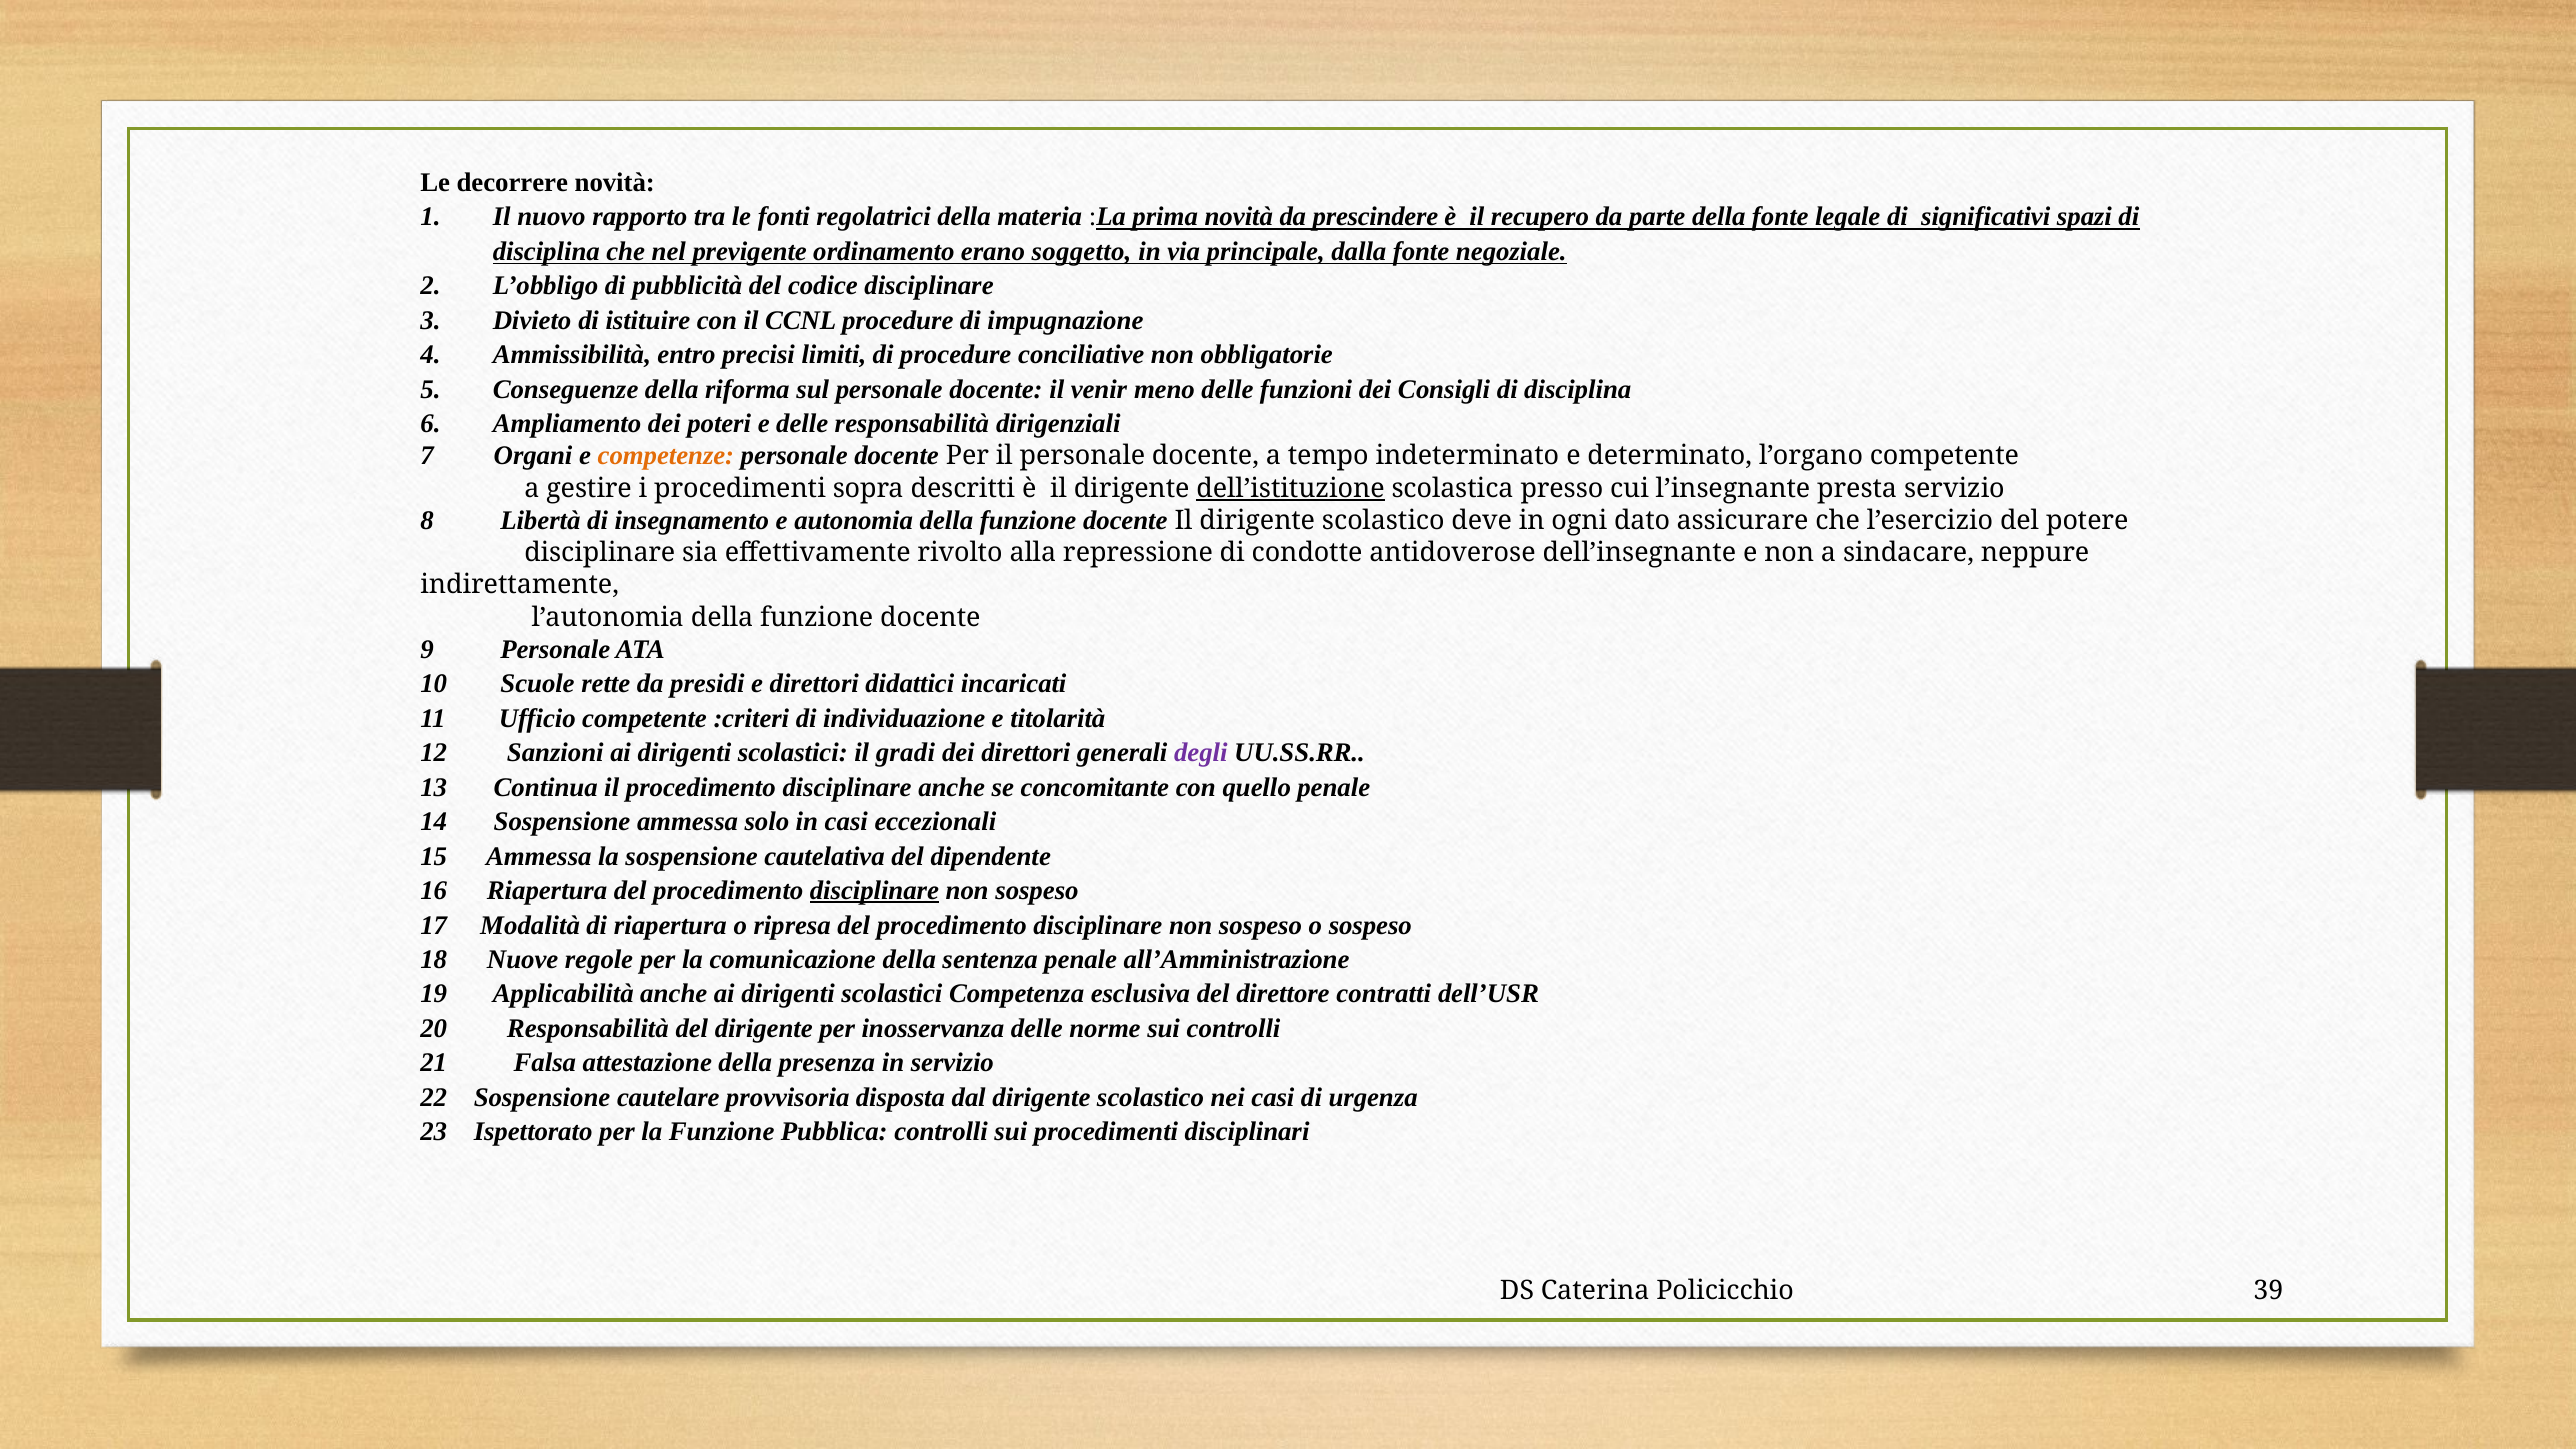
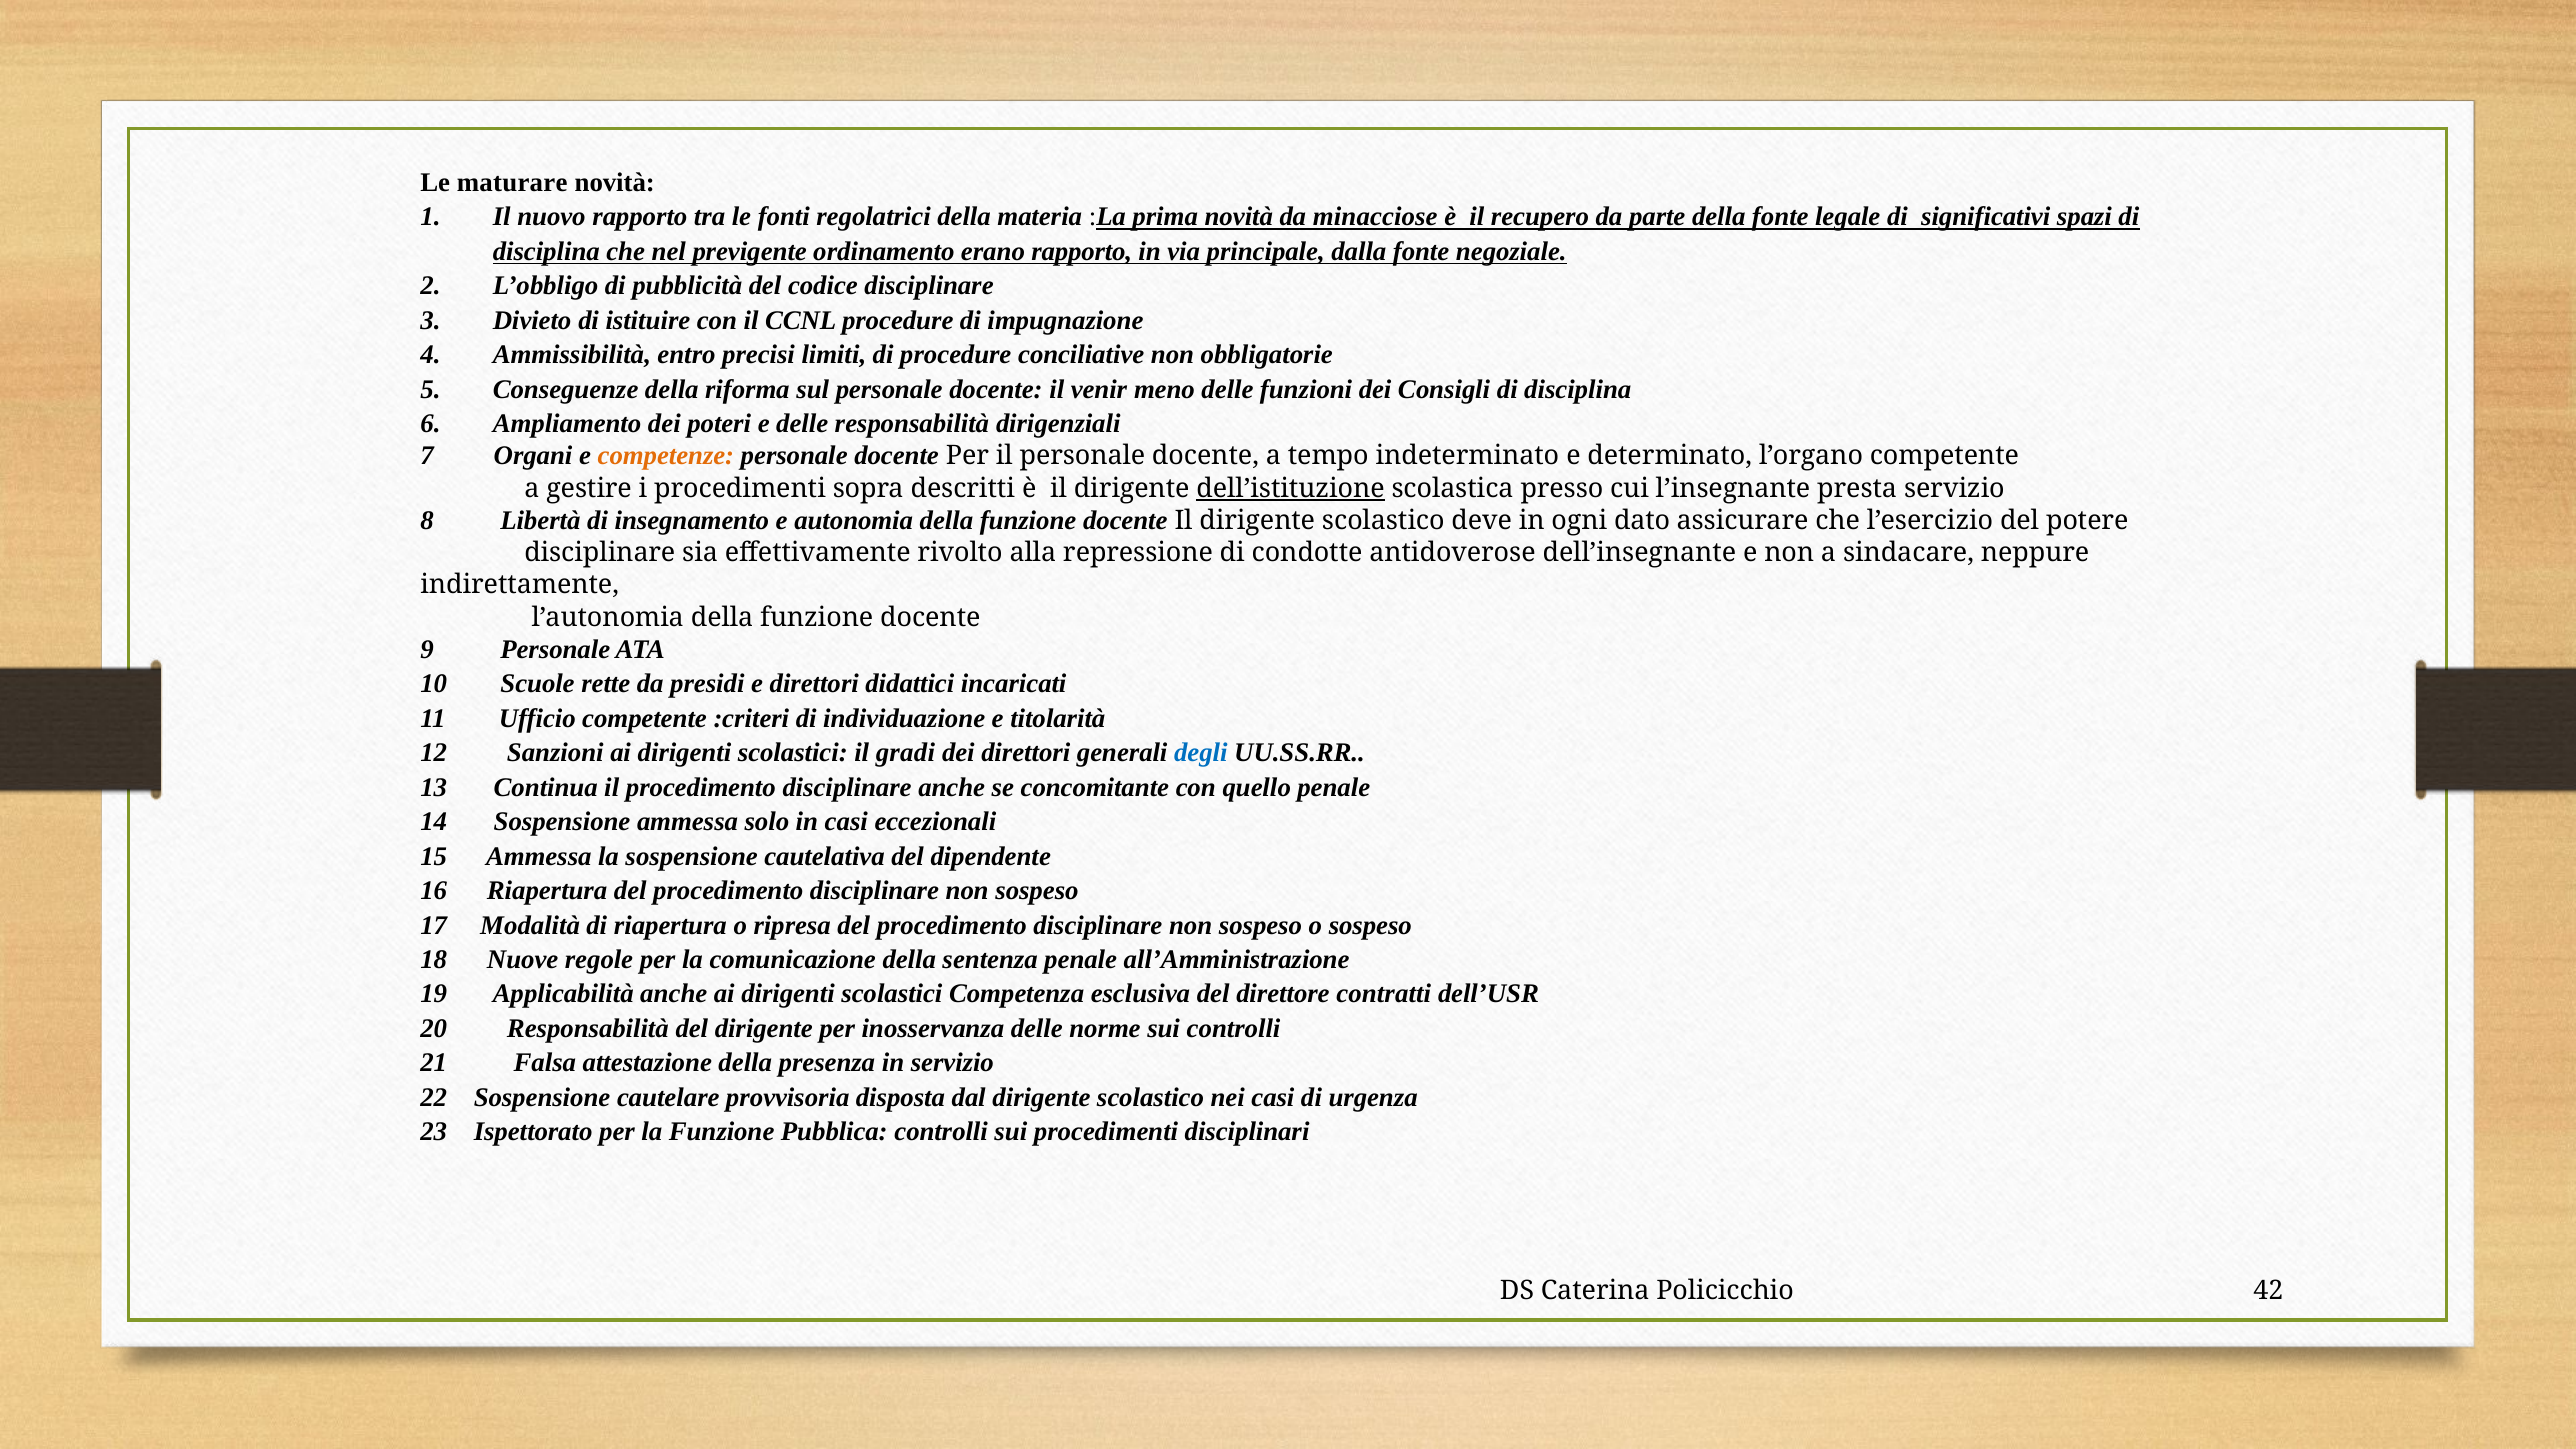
decorrere: decorrere -> maturare (512, 183)
prescindere: prescindere -> minacciose (1375, 217)
erano soggetto: soggetto -> rapporto (1082, 252)
degli colour: purple -> blue (1201, 753)
disciplinare underline: present -> none (874, 891)
39: 39 -> 42 (2268, 1290)
